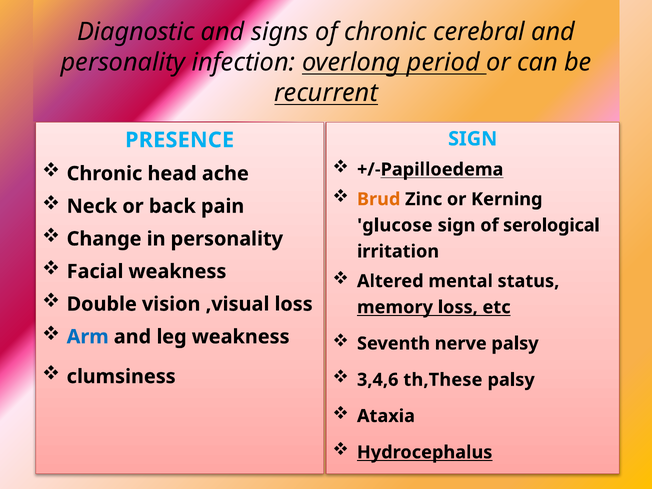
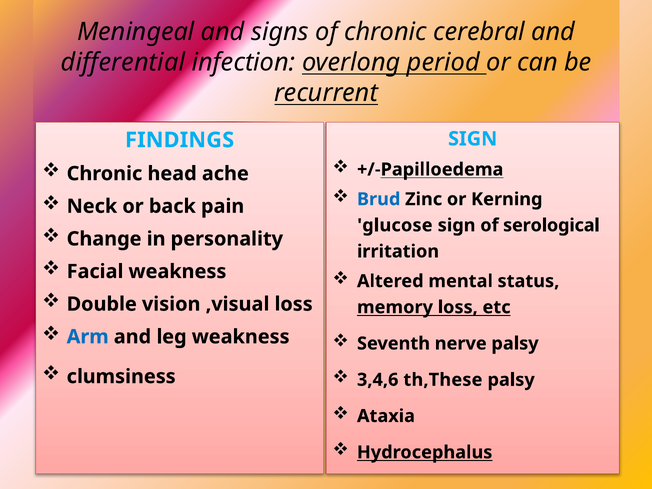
Diagnostic: Diagnostic -> Meningeal (136, 32)
personality: personality -> differential (123, 62)
PRESENCE: PRESENCE -> FINDINGS (180, 140)
Brud colour: orange -> blue (379, 199)
